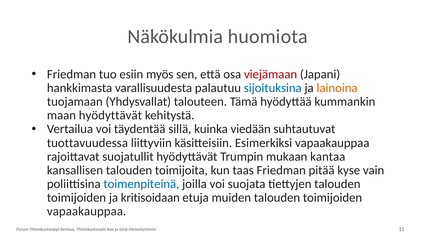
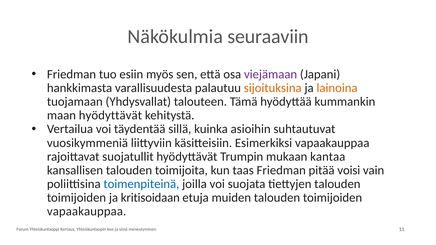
huomiota: huomiota -> seuraaviin (268, 37)
viejämaan colour: red -> purple (271, 74)
sijoituksina colour: blue -> orange (273, 88)
viedään: viedään -> asioihin (251, 129)
tuottavuudessa: tuottavuudessa -> vuosikymmeniä (87, 143)
kyse: kyse -> voisi (349, 170)
